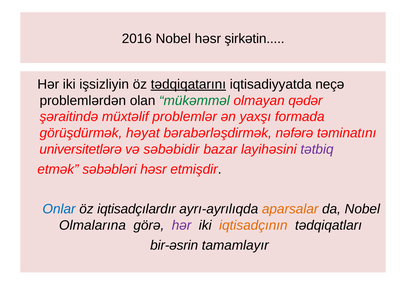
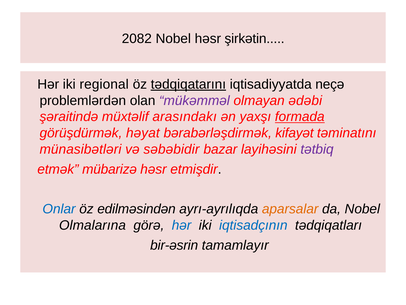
2016: 2016 -> 2082 (137, 39)
işsizliyin: işsizliyin -> regional (104, 84)
mükəmməl colour: green -> purple (194, 100)
qədər: qədər -> ədəbi (305, 100)
problemlər: problemlər -> arasındakı (185, 117)
formada underline: none -> present (300, 117)
nəfərə: nəfərə -> kifayət (294, 133)
universitetlərə: universitetlərə -> münasibətləri (81, 149)
səbəbləri: səbəbləri -> mübarizə (110, 169)
iqtisadçılardır: iqtisadçılardır -> edilməsindən (137, 209)
hər colour: purple -> blue (182, 225)
iqtisadçının colour: orange -> blue (253, 225)
